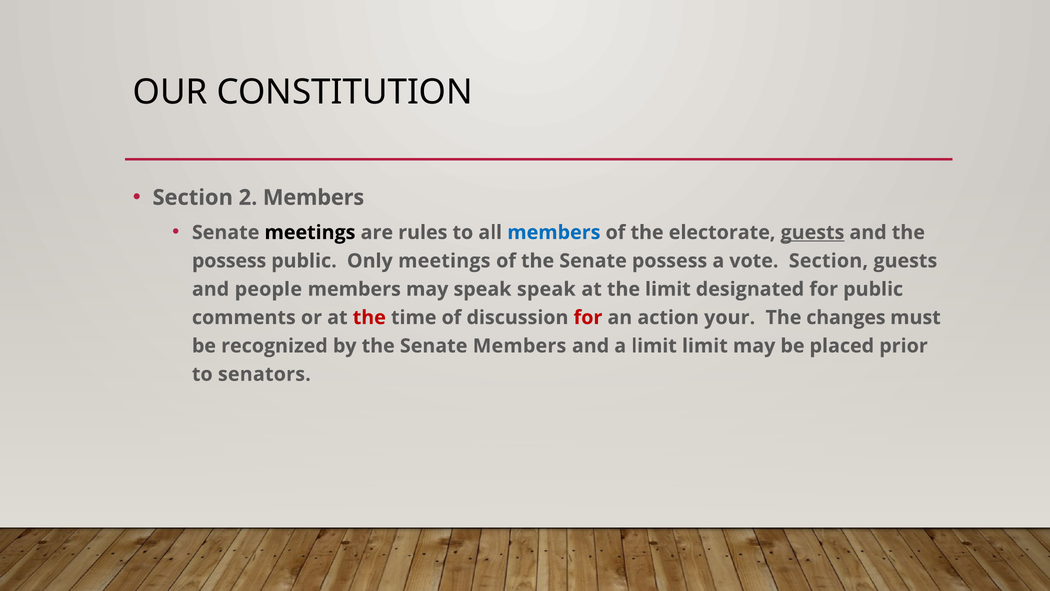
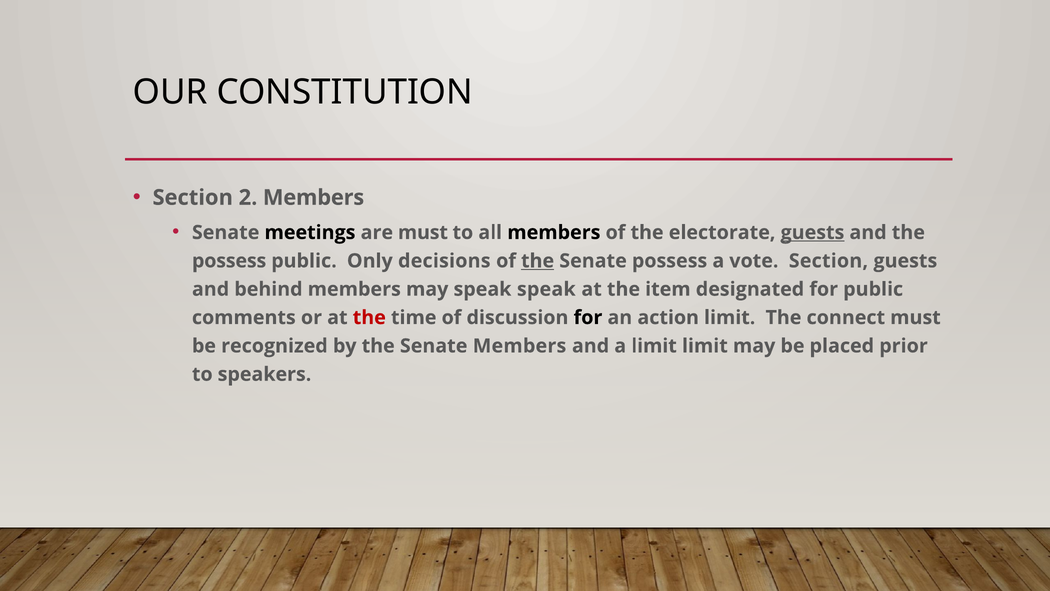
are rules: rules -> must (423, 232)
members colour: blue -> black (554, 232)
Only meetings: meetings -> decisions (444, 261)
the underline: none -> present (538, 261)
people: people -> behind (268, 289)
the limit: limit -> item (668, 289)
for colour: red -> black (588, 317)
action your: your -> limit (730, 317)
changes: changes -> connect (846, 317)
senators: senators -> speakers (265, 374)
